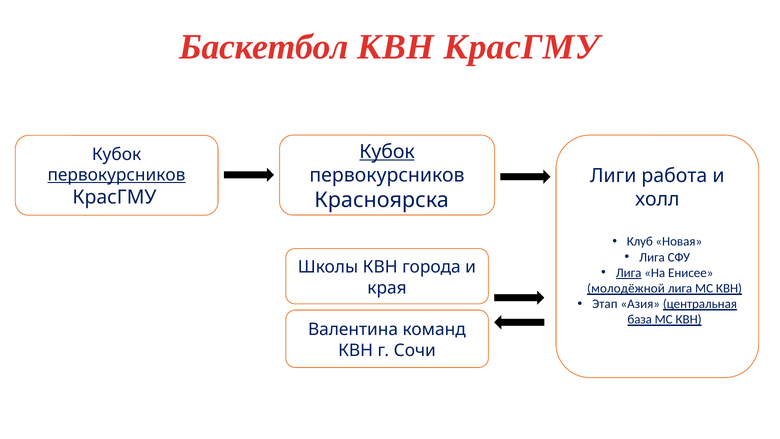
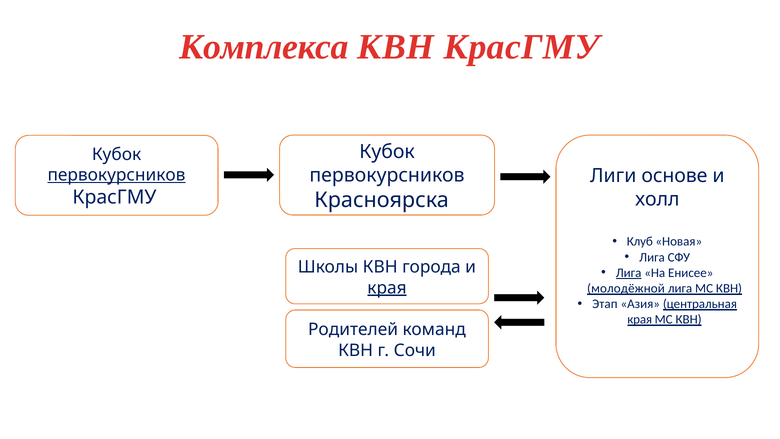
Баскетбол: Баскетбол -> Комплекса (264, 47)
Кубок underline: present -> none (387, 152)
работа: работа -> основе (674, 176)
края underline: none -> present (387, 288)
база: база -> края (640, 319)
Валентина: Валентина -> Родителей (353, 329)
